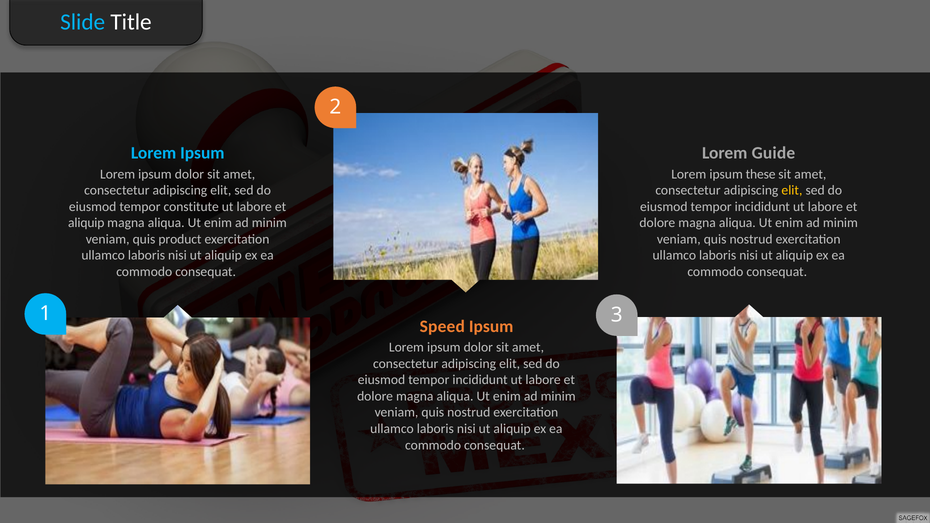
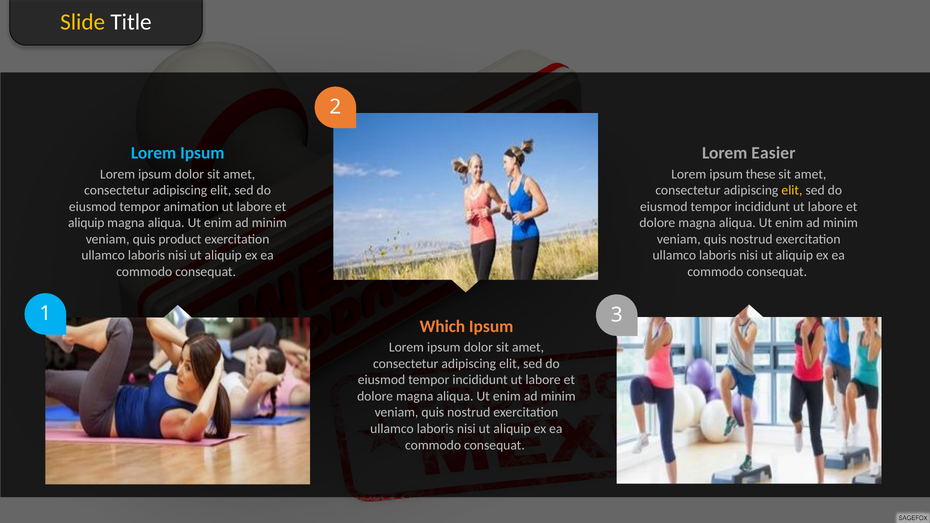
Slide colour: light blue -> yellow (83, 22)
Guide: Guide -> Easier (773, 153)
constitute: constitute -> animation (191, 207)
Speed: Speed -> Which (442, 326)
